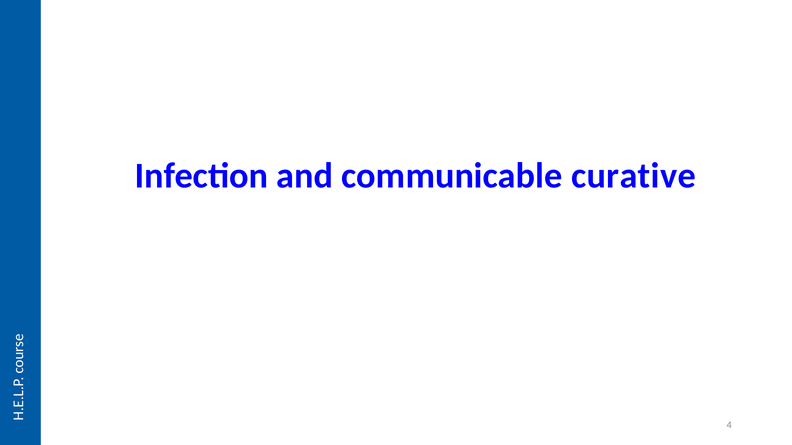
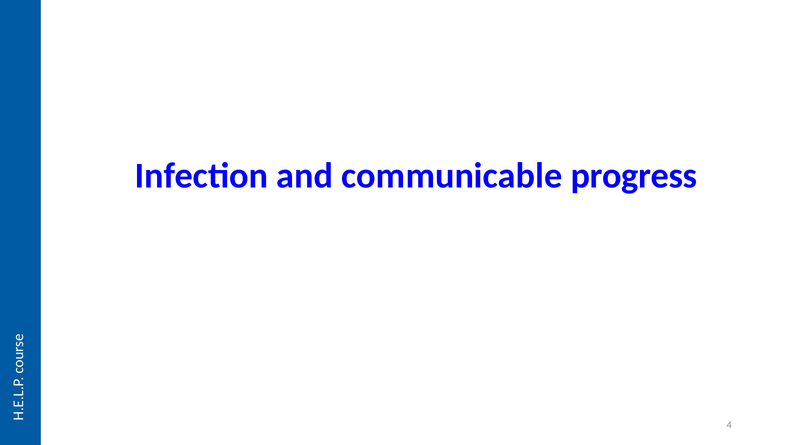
curative: curative -> progress (634, 176)
